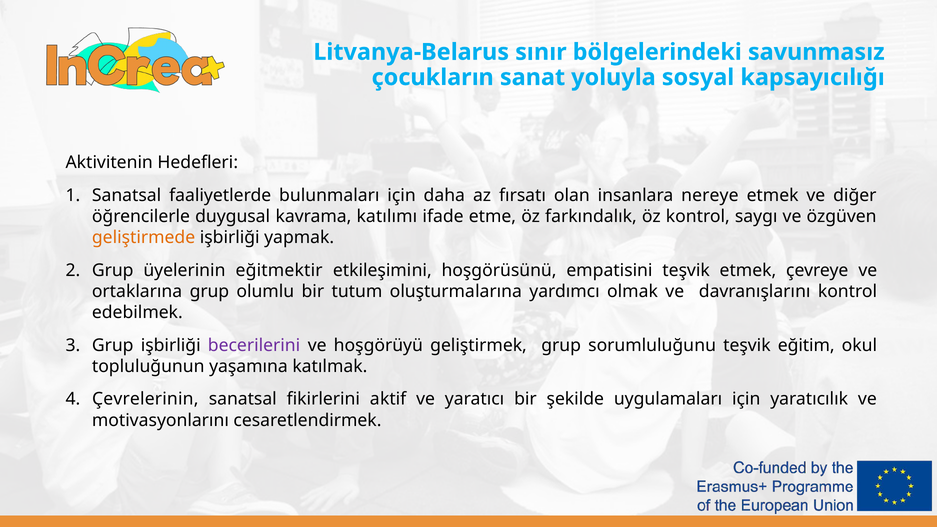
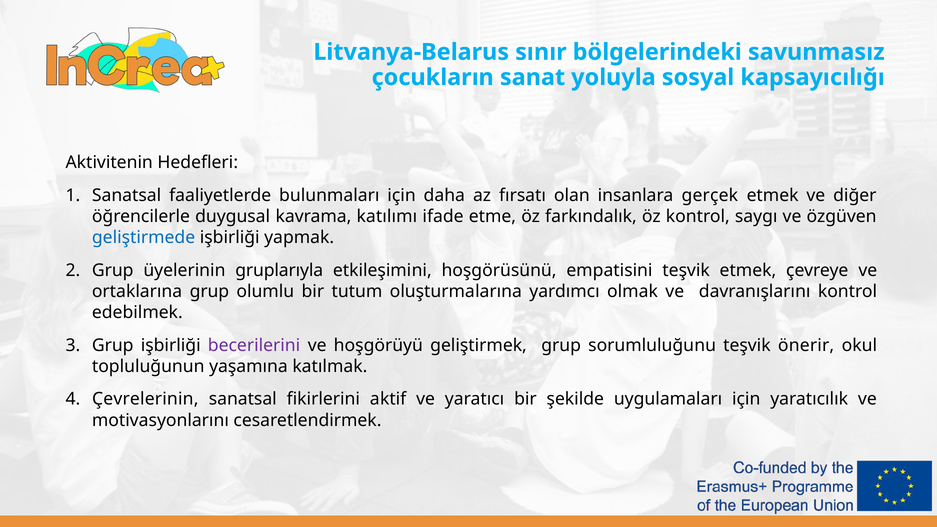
nereye: nereye -> gerçek (710, 195)
geliştirmede colour: orange -> blue (144, 238)
eğitmektir: eğitmektir -> gruplarıyla (279, 270)
eğitim: eğitim -> önerir (806, 345)
